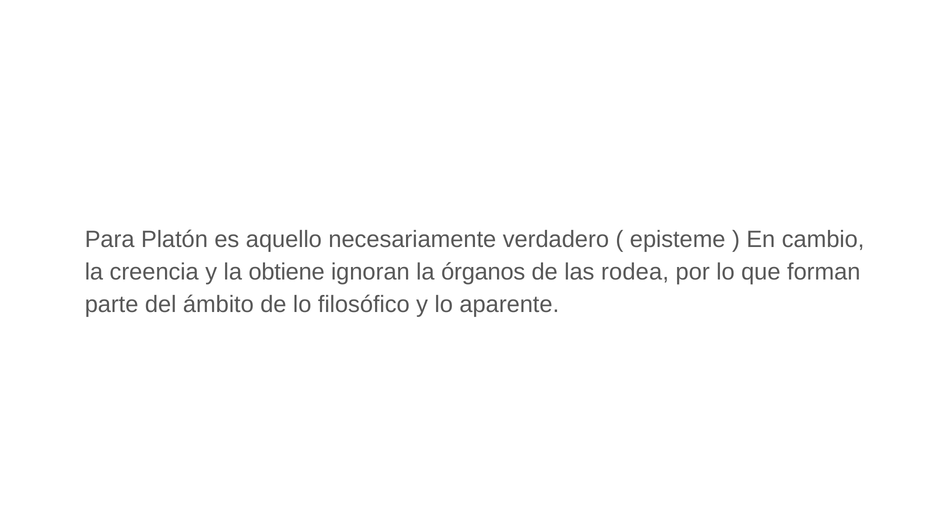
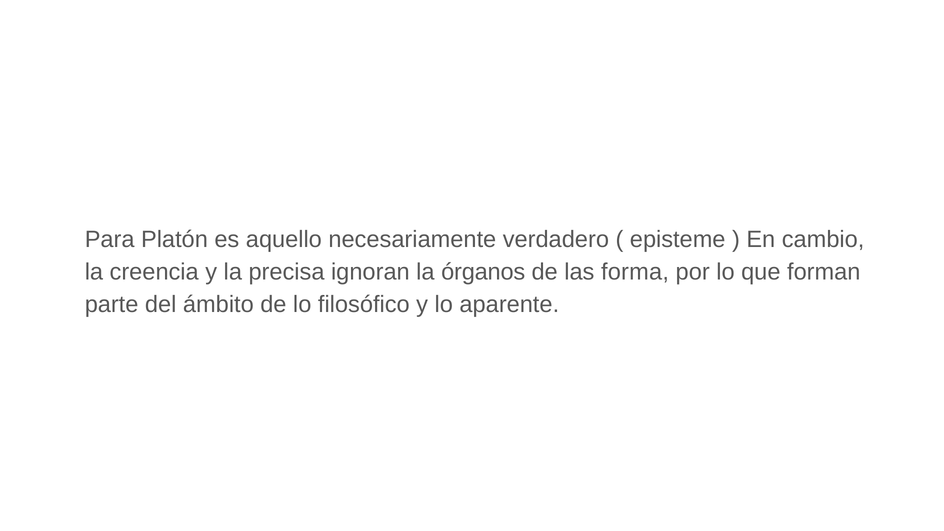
obtiene: obtiene -> precisa (287, 272)
rodea: rodea -> forma (635, 272)
